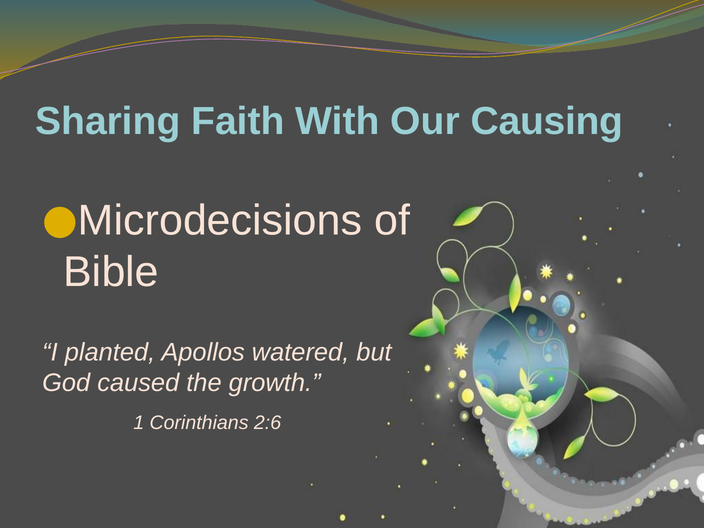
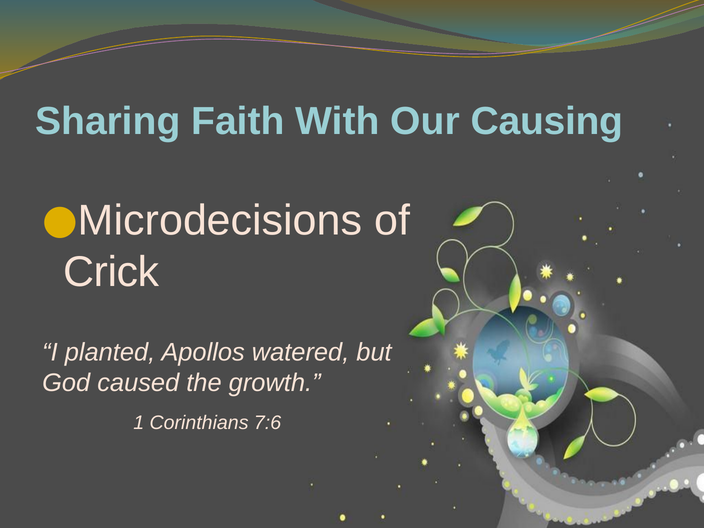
Bible: Bible -> Crick (111, 272)
2:6: 2:6 -> 7:6 (268, 423)
